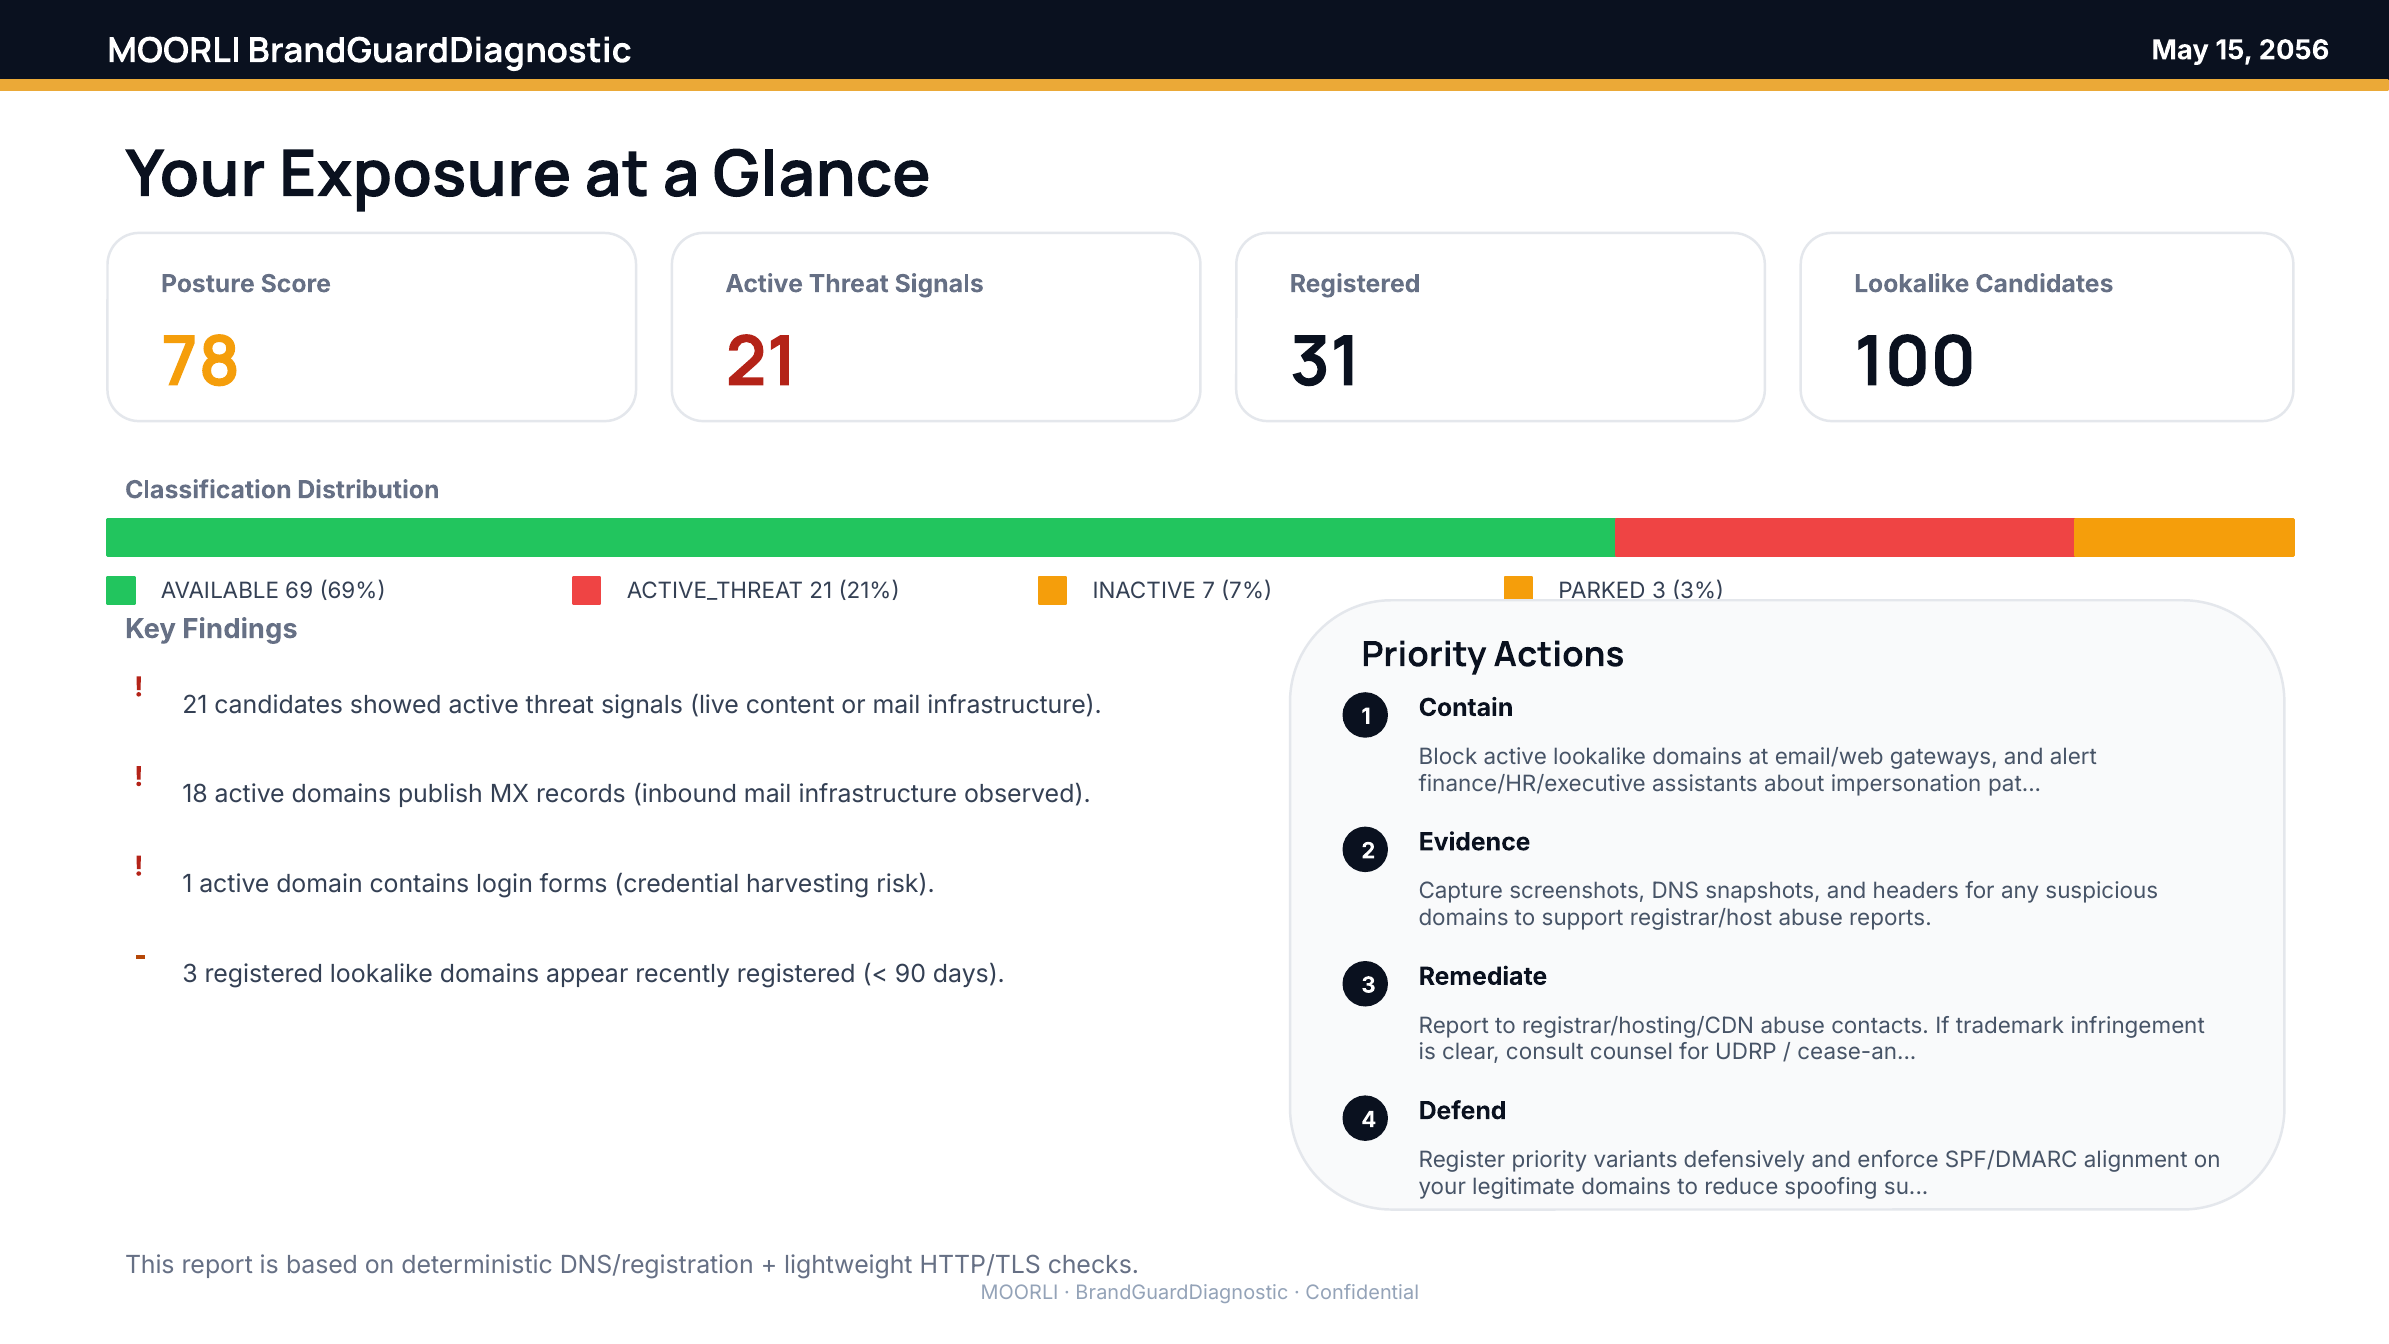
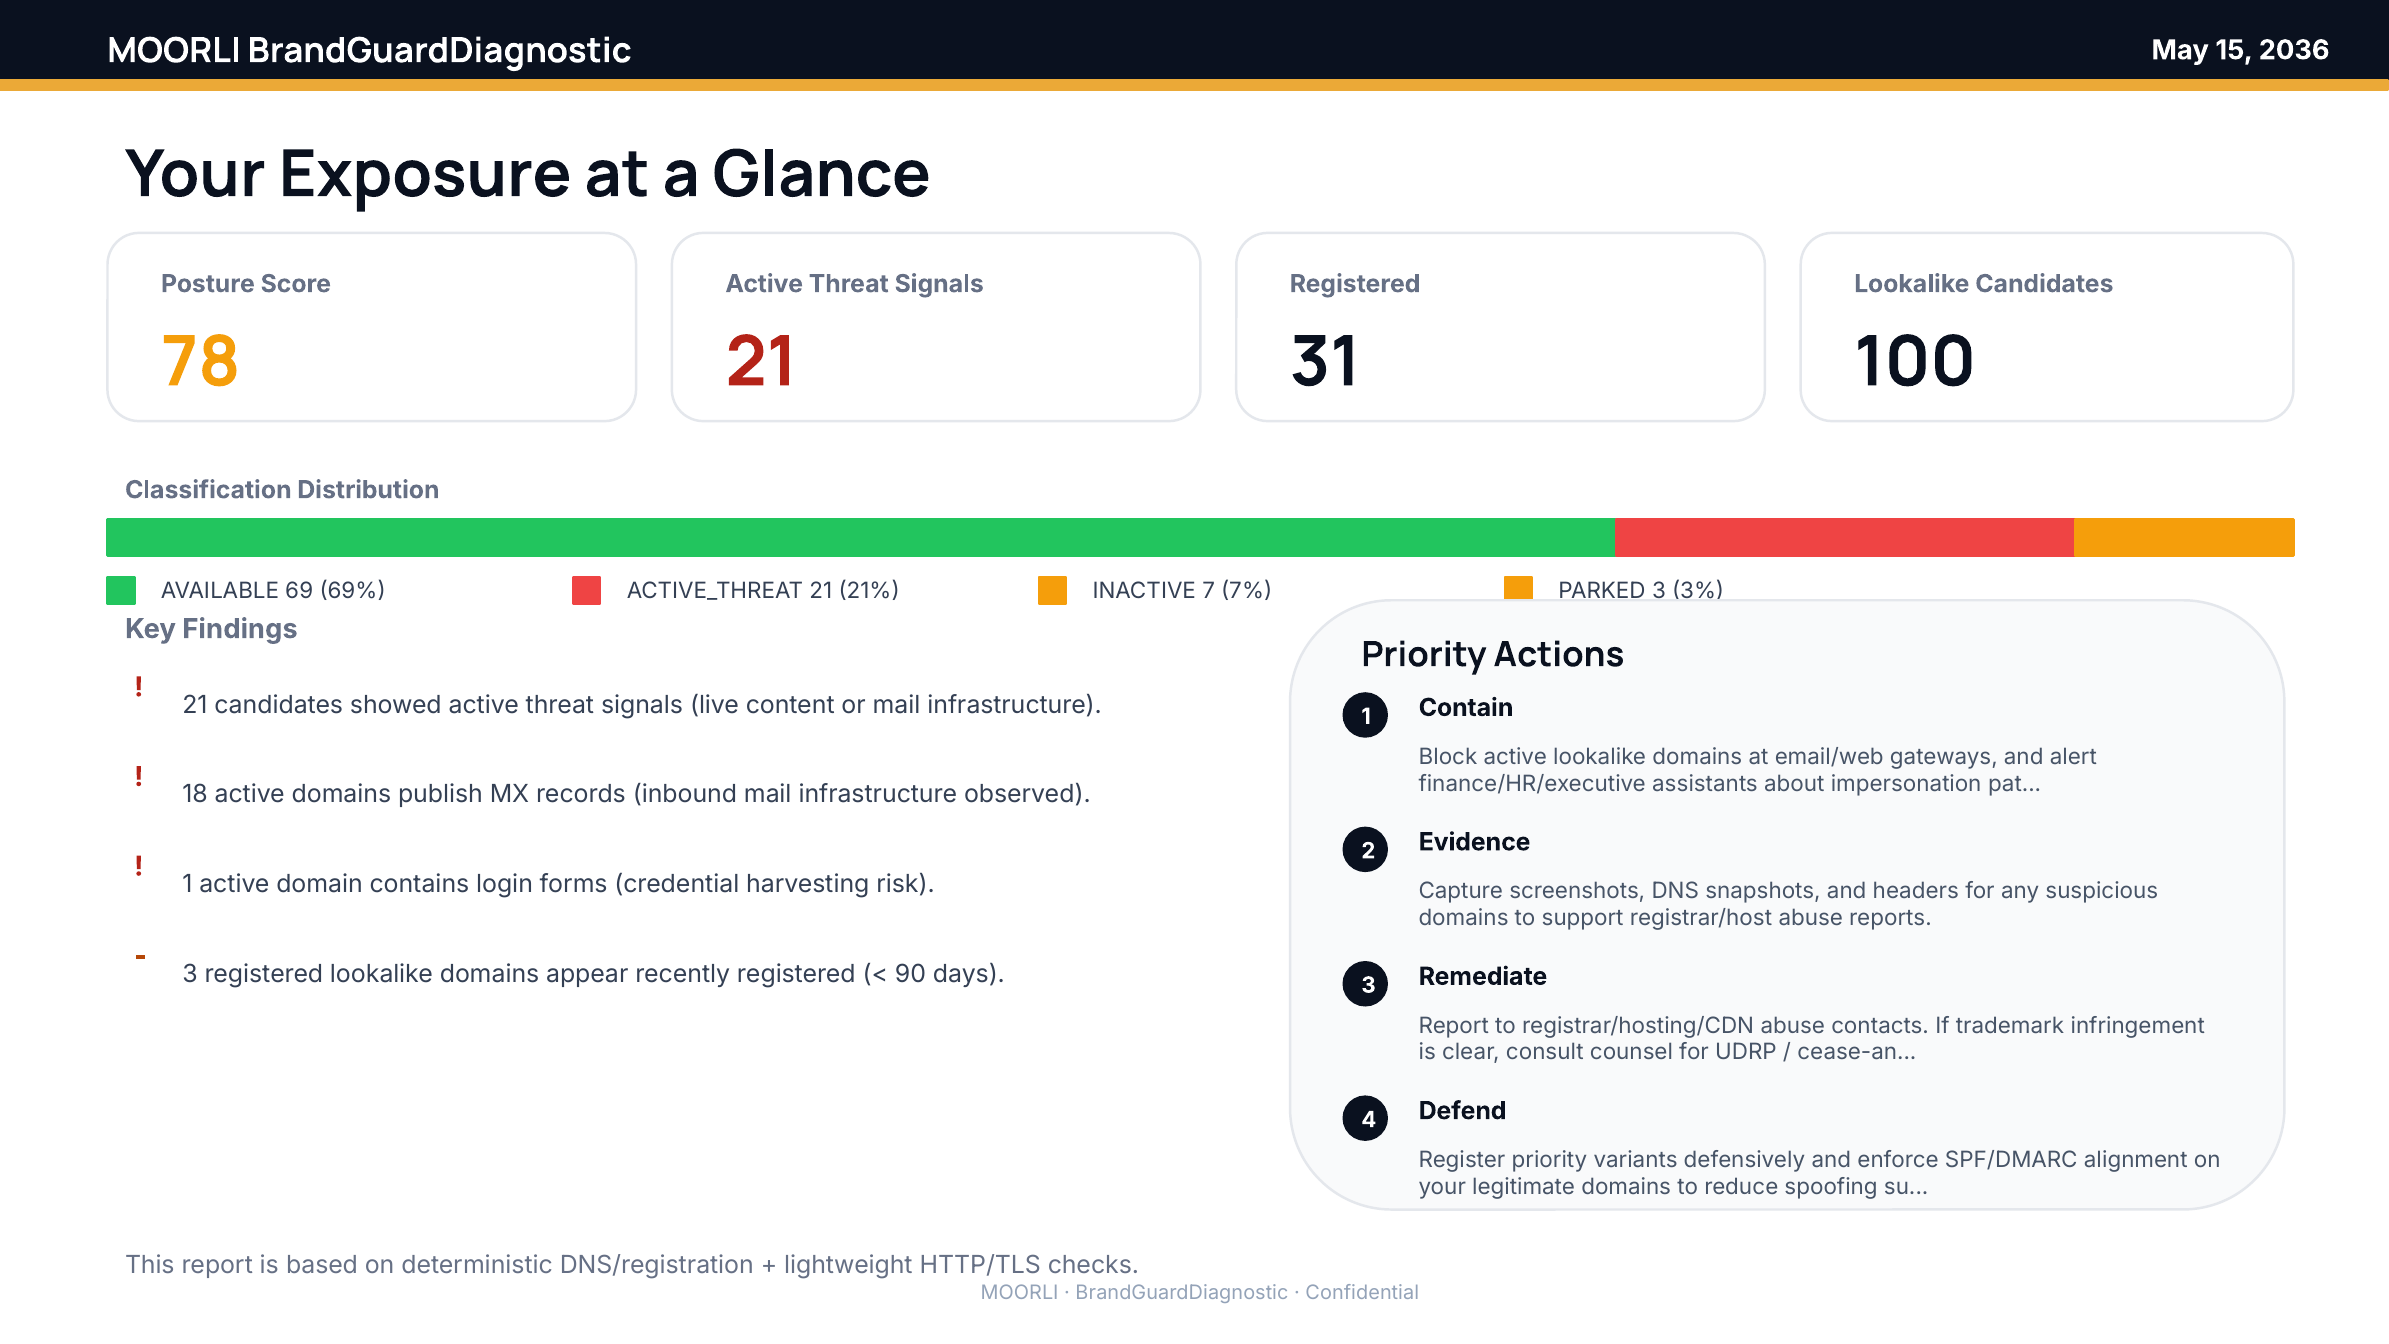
2056: 2056 -> 2036 (2294, 50)
